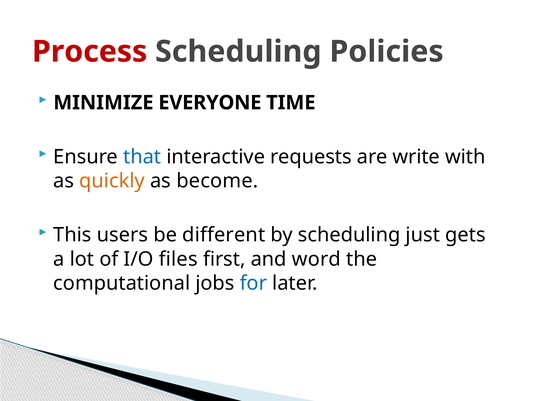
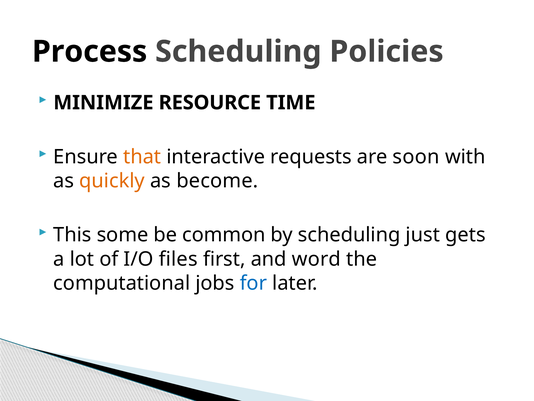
Process colour: red -> black (90, 52)
EVERYONE: EVERYONE -> RESOURCE (210, 103)
that colour: blue -> orange (142, 157)
write: write -> soon (416, 157)
users: users -> some (123, 235)
different: different -> common (224, 235)
